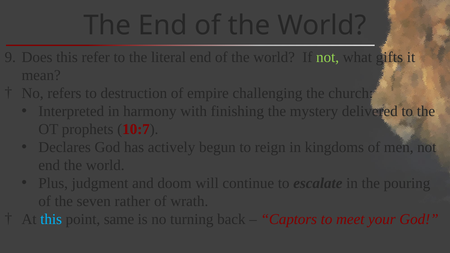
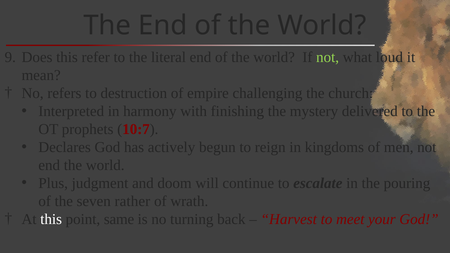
gifts: gifts -> loud (389, 57)
this colour: light blue -> white (51, 219)
Captors: Captors -> Harvest (289, 219)
